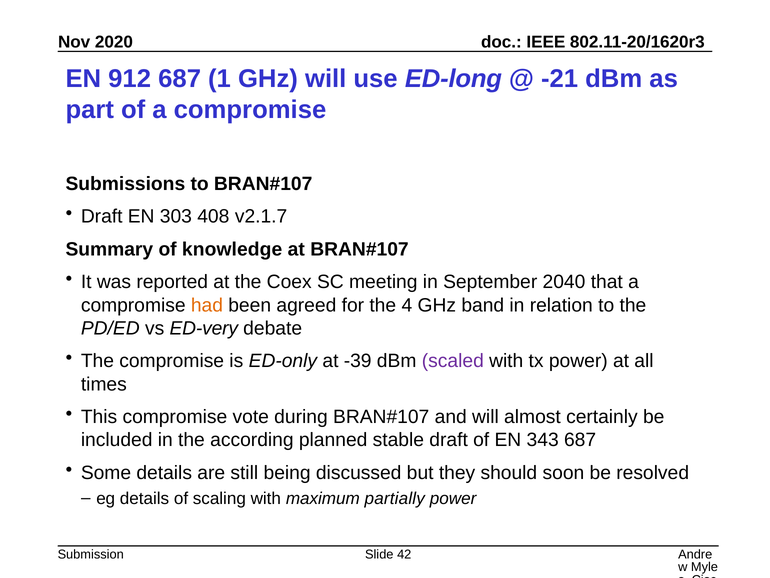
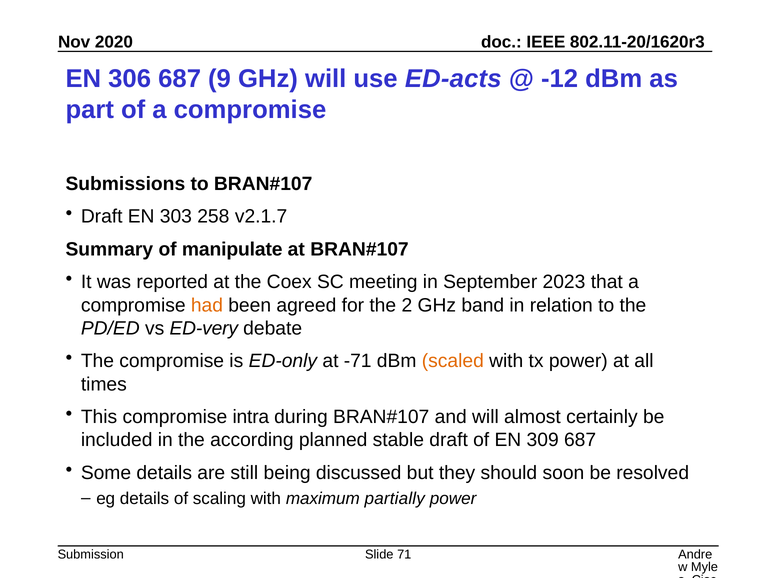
912: 912 -> 306 (130, 79)
1: 1 -> 9 (219, 79)
ED-long: ED-long -> ED-acts (453, 79)
-21: -21 -> -12 (560, 79)
408: 408 -> 258 (213, 216)
knowledge: knowledge -> manipulate (232, 249)
2040: 2040 -> 2023 (564, 282)
4: 4 -> 2 (407, 305)
-39: -39 -> -71 (358, 361)
scaled colour: purple -> orange (453, 361)
vote: vote -> intra (251, 417)
343: 343 -> 309 (543, 440)
42: 42 -> 71 (404, 554)
